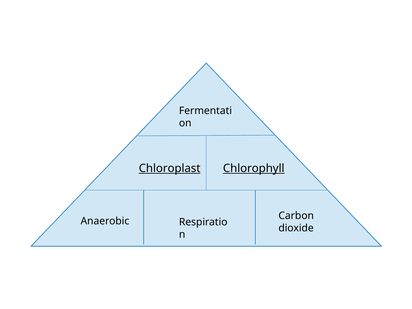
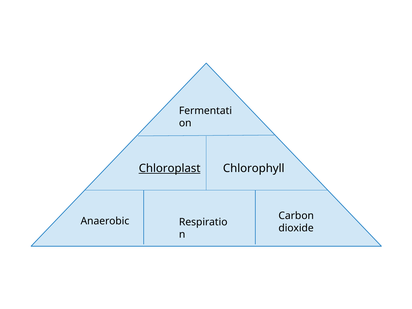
Chlorophyll underline: present -> none (254, 169)
